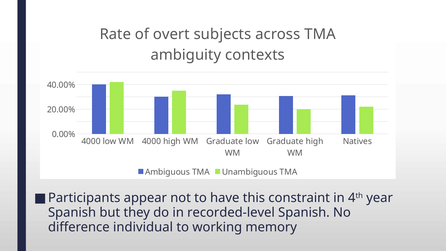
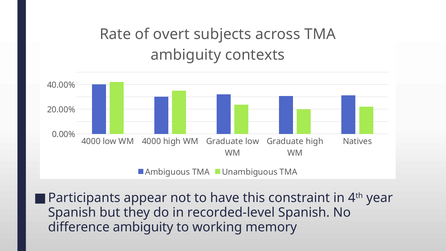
difference individual: individual -> ambiguity (143, 227)
